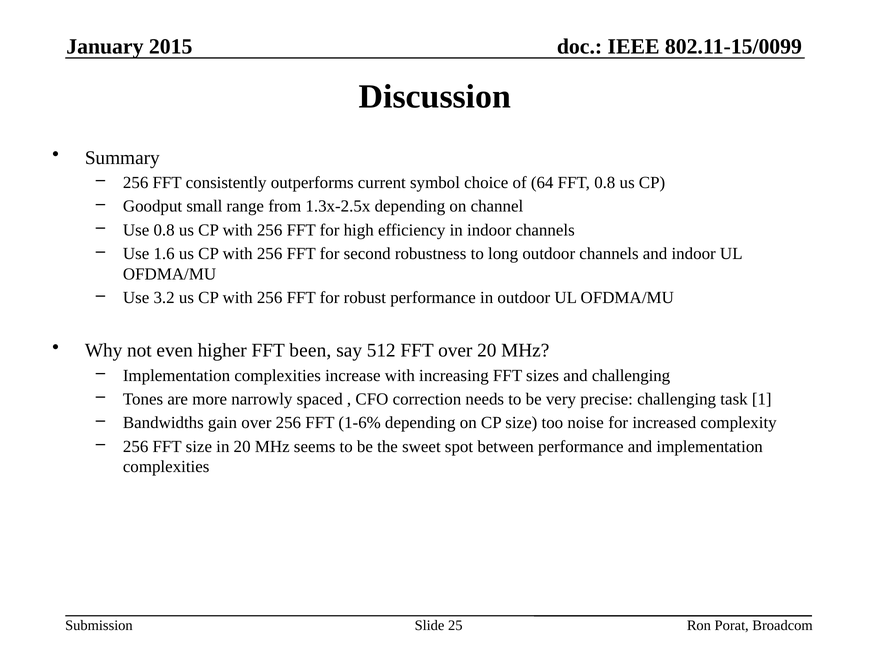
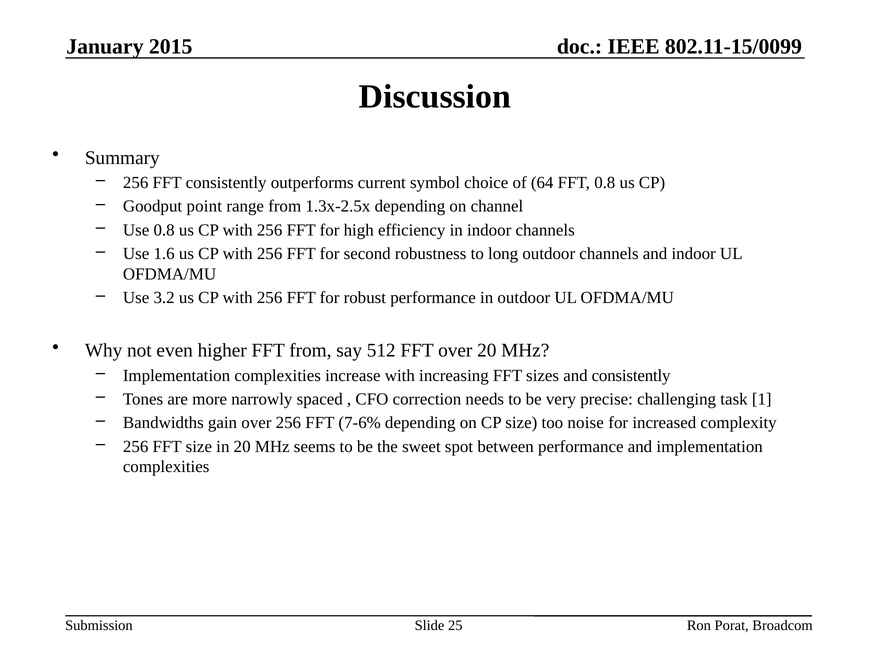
small: small -> point (204, 207)
FFT been: been -> from (310, 351)
and challenging: challenging -> consistently (631, 376)
1-6%: 1-6% -> 7-6% (360, 423)
